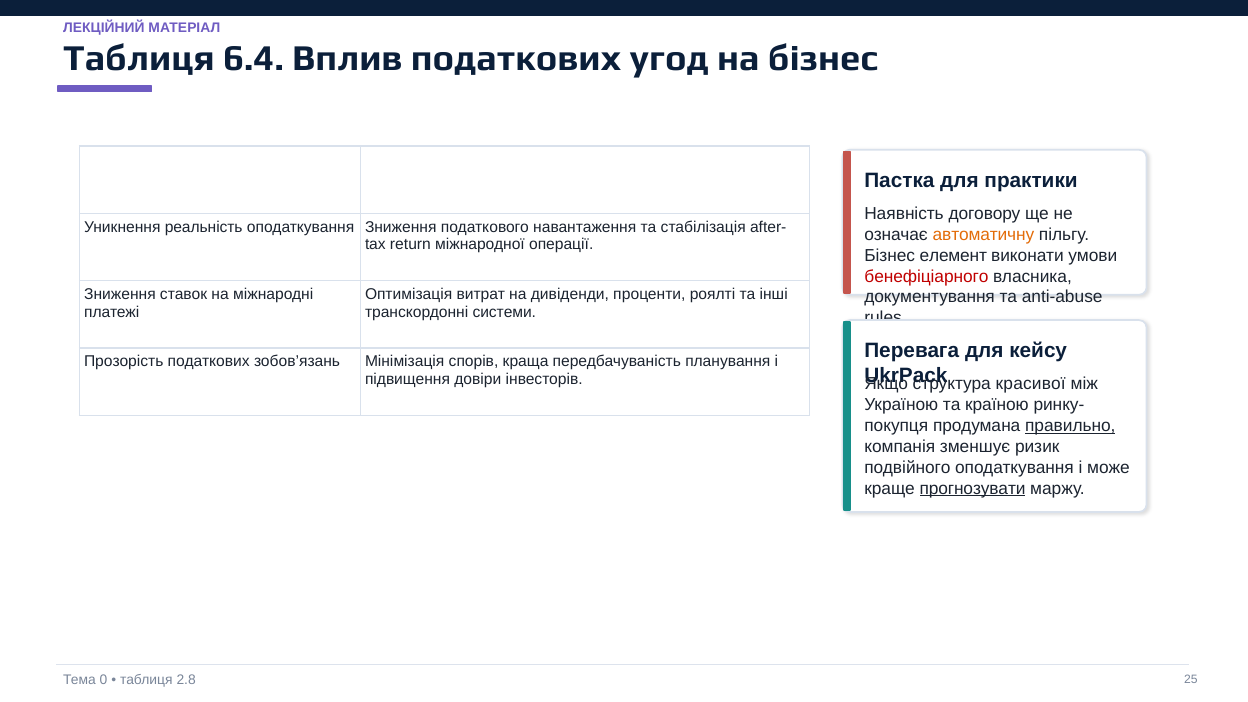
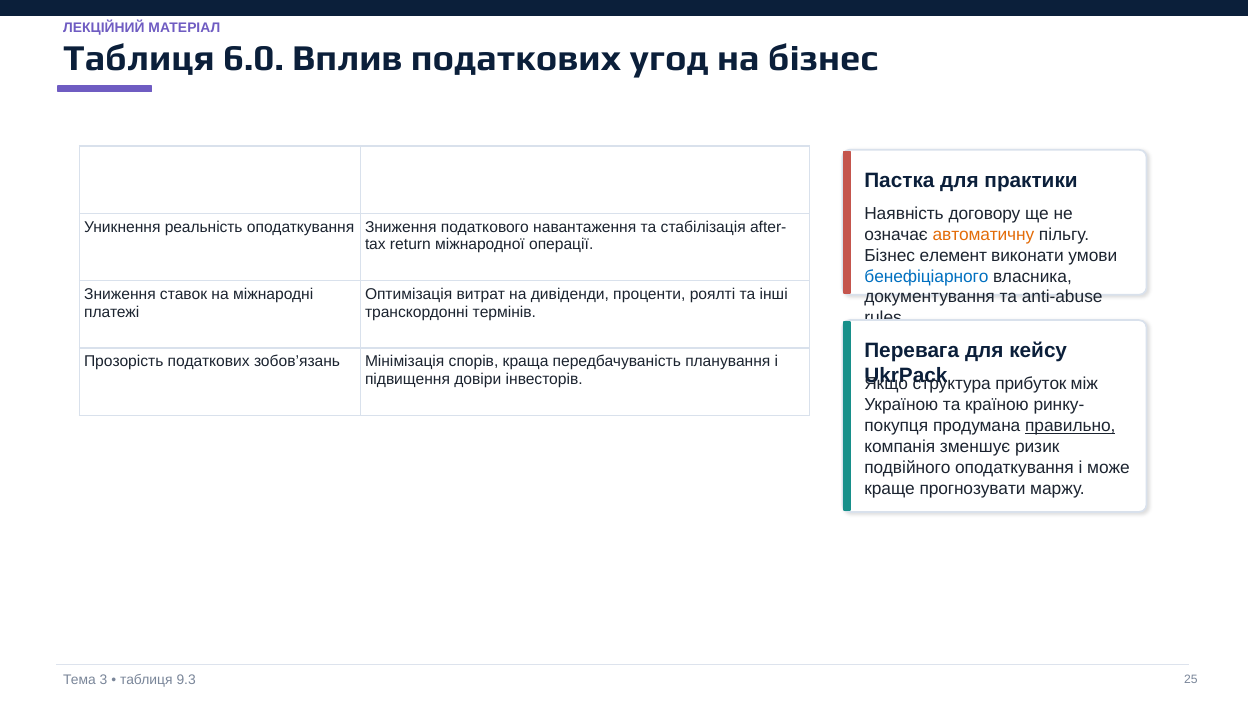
6.4: 6.4 -> 6.0 (253, 58)
бенефіціарного colour: red -> blue (926, 276)
системи: системи -> термінів (504, 312)
красивої: красивої -> прибуток (1031, 384)
прогнозувати underline: present -> none (973, 488)
0: 0 -> 3 (104, 680)
2.8: 2.8 -> 9.3 (186, 680)
